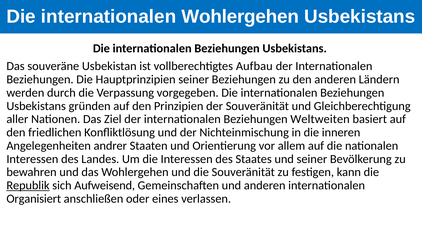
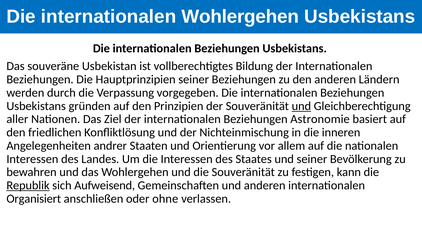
Aufbau: Aufbau -> Bildung (254, 66)
und underline: none -> present (301, 106)
Weltweiten: Weltweiten -> Astronomie (320, 119)
eines: eines -> ohne (165, 199)
